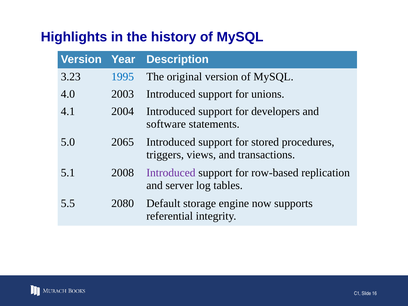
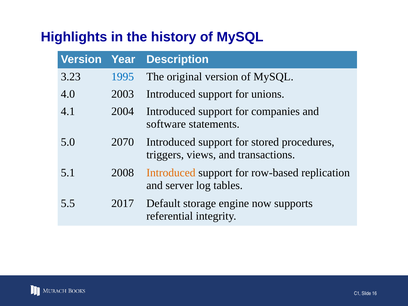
developers: developers -> companies (276, 111)
2065: 2065 -> 2070 (123, 142)
Introduced colour: purple -> orange (171, 173)
2080: 2080 -> 2017 (123, 204)
